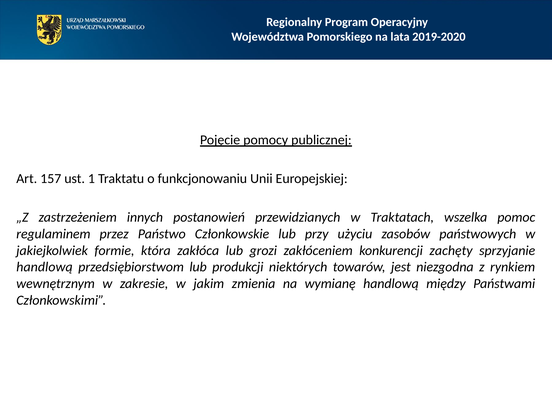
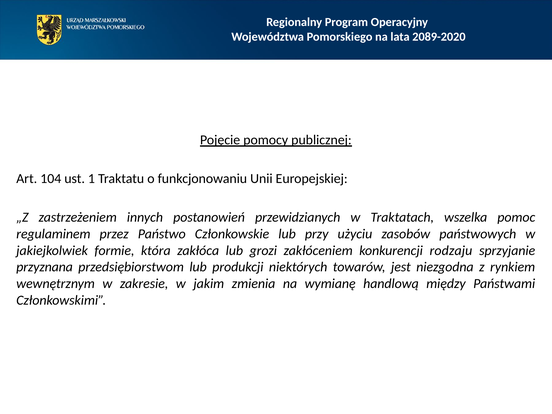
2019-2020: 2019-2020 -> 2089-2020 (439, 37)
157: 157 -> 104 (51, 179)
zachęty: zachęty -> rodzaju (451, 250)
handlową: handlową -> przyznana (45, 267)
